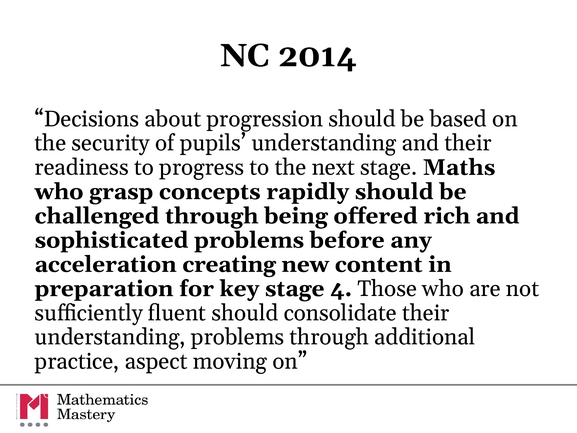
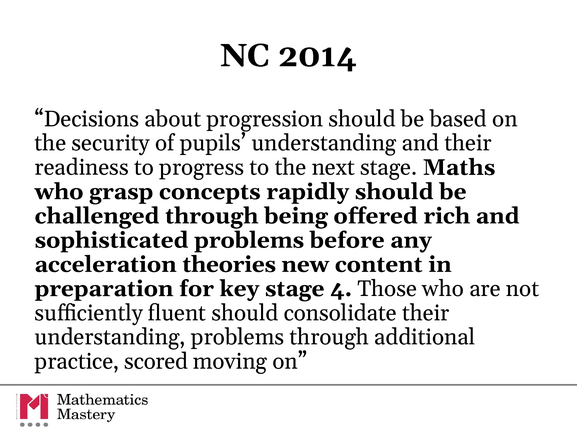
creating: creating -> theories (229, 264)
aspect: aspect -> scored (156, 361)
